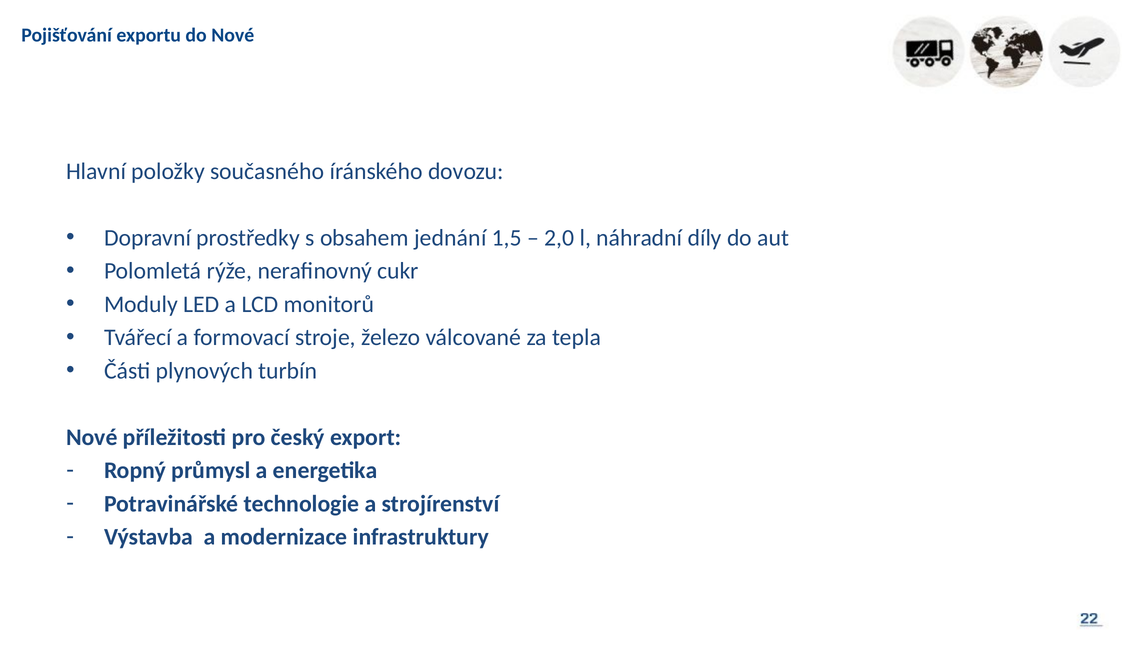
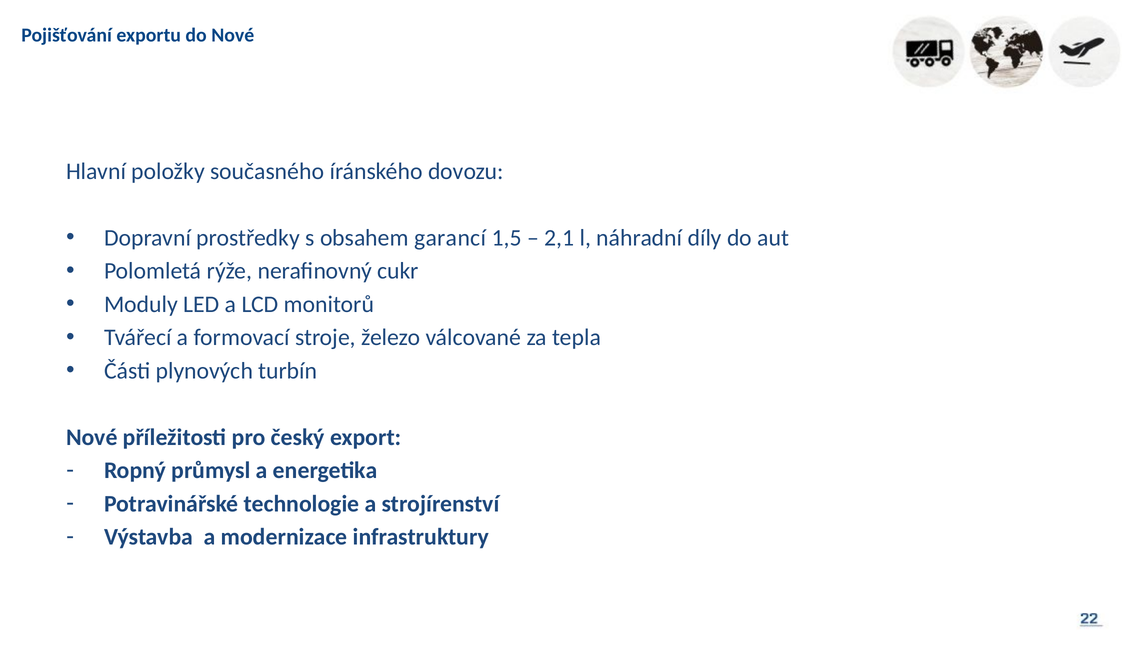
jednání: jednání -> garancí (450, 238)
2,0: 2,0 -> 2,1 (559, 238)
